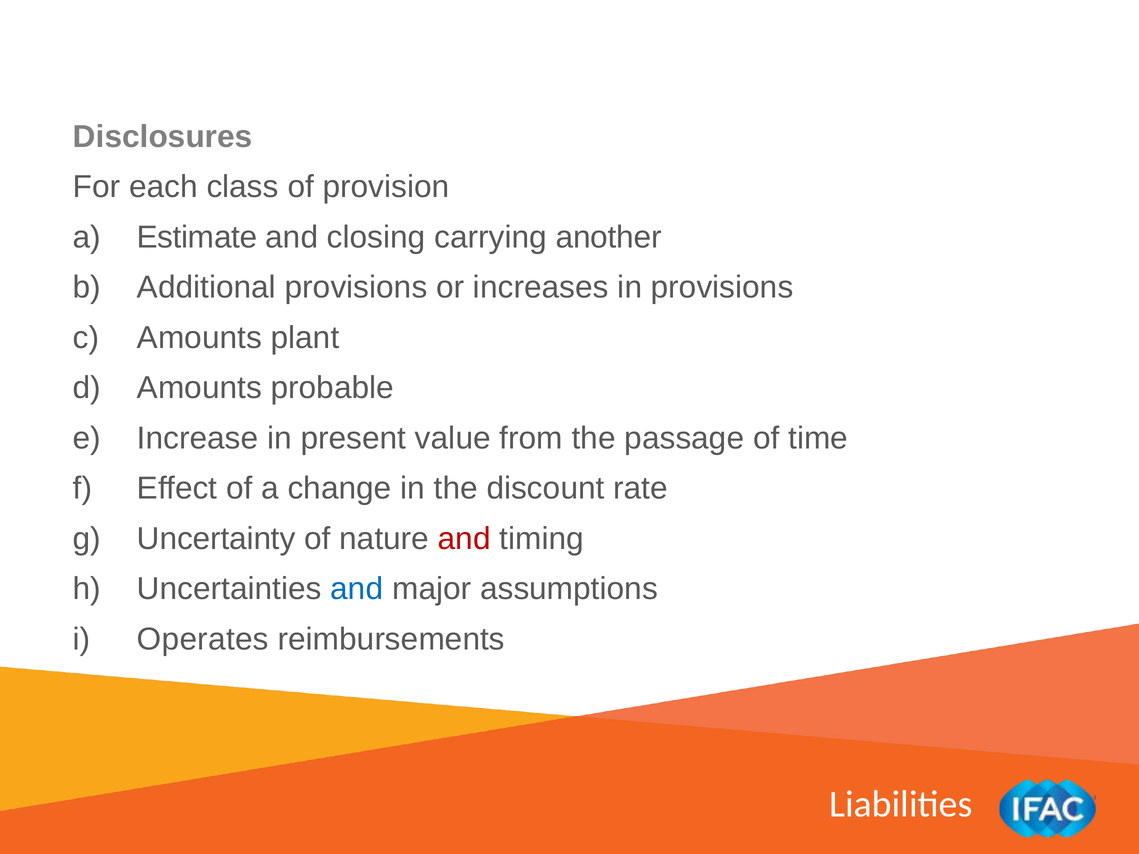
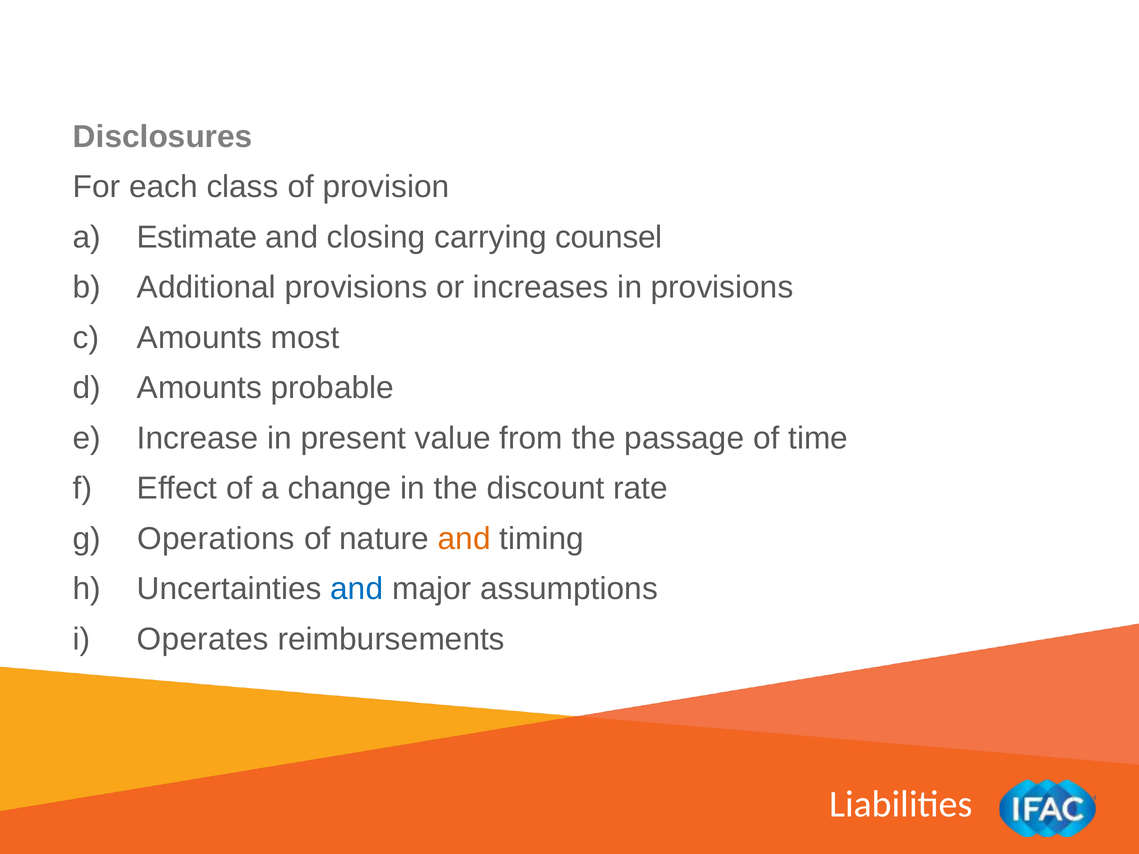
another: another -> counsel (609, 237)
plant: plant -> most (305, 338)
Uncertainty: Uncertainty -> Operations (216, 539)
and colour: red -> orange (464, 539)
